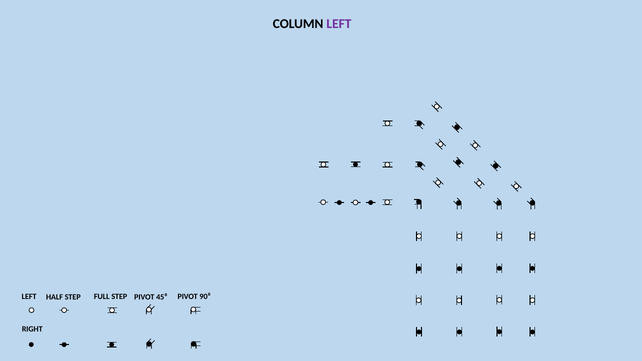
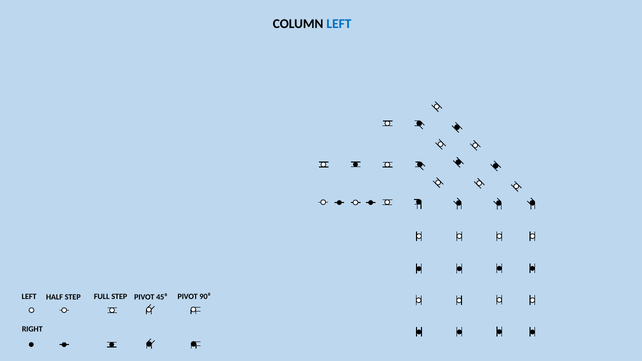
LEFT colour: purple -> blue (339, 24)
